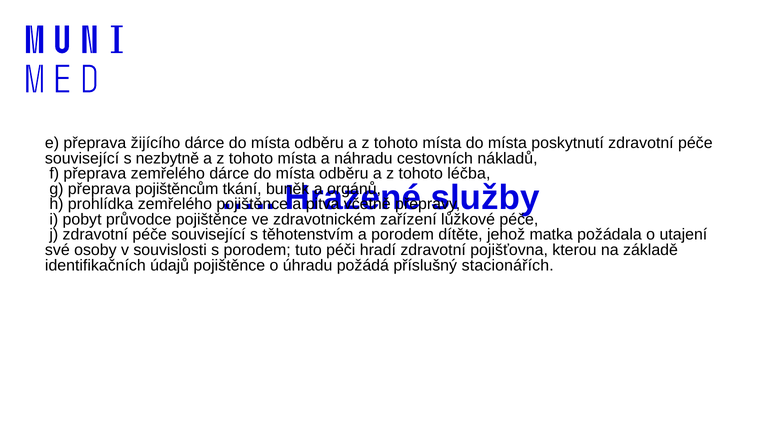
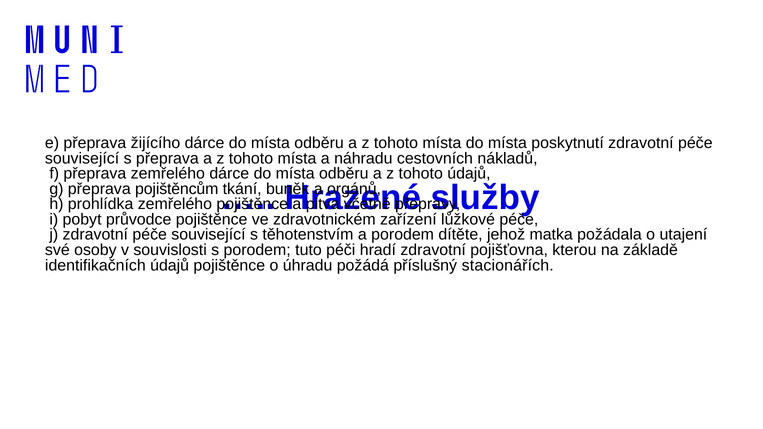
s nezbytně: nezbytně -> přeprava (167, 158)
tohoto léčba: léčba -> údajů (469, 174)
